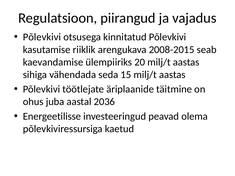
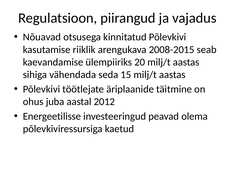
Põlevkivi: Põlevkivi -> Nõuavad (42, 37)
2036: 2036 -> 2012 (104, 102)
